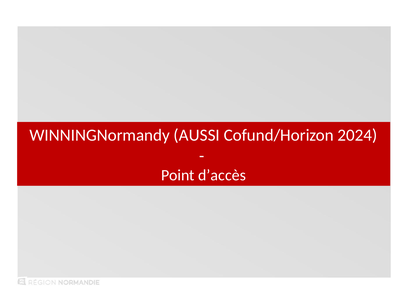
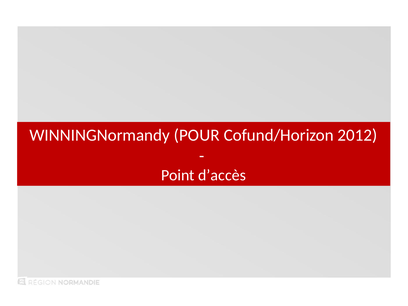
AUSSI: AUSSI -> POUR (197, 135)
2024: 2024 -> 2012 (357, 135)
